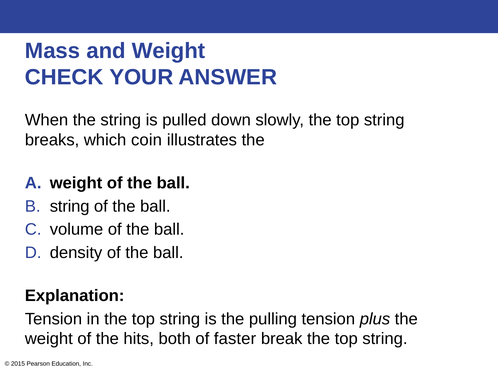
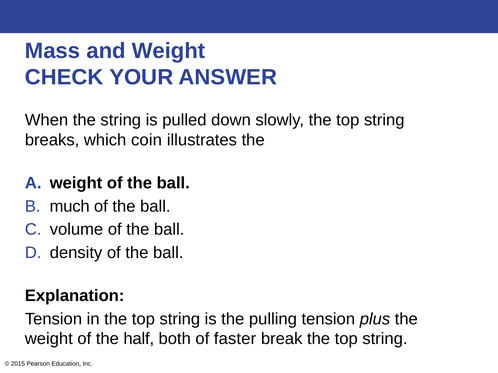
string: string -> much (70, 207)
hits: hits -> half (139, 339)
